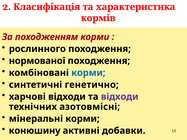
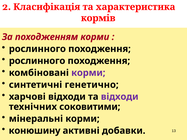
нормованої: нормованої -> рослинного (37, 61)
корми colour: blue -> purple (88, 73)
азотовмісні: азотовмісні -> соковитими (90, 107)
